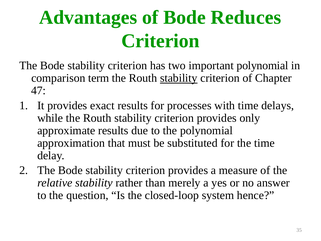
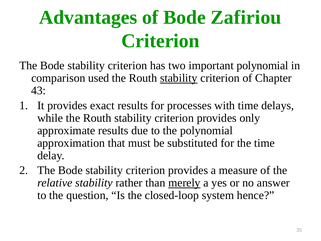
Reduces: Reduces -> Zafiriou (246, 17)
term: term -> used (99, 78)
47: 47 -> 43 (39, 91)
merely underline: none -> present (184, 183)
